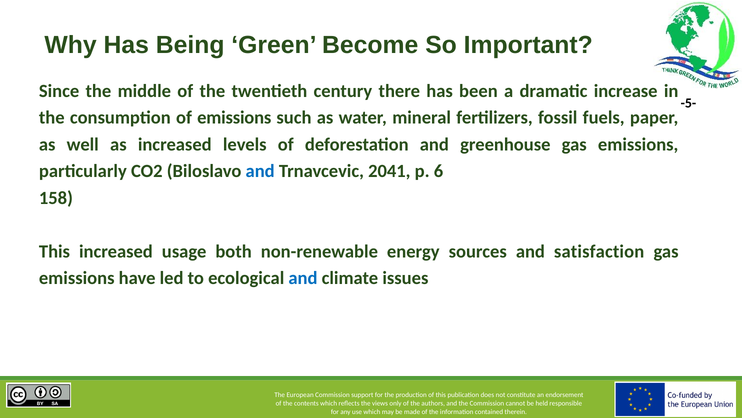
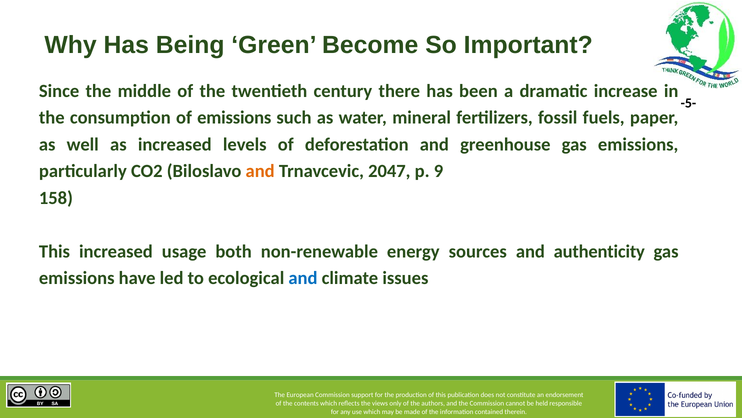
and colour: blue -> orange (260, 171)
2041: 2041 -> 2047 (389, 171)
6: 6 -> 9 (439, 171)
satisfaction: satisfaction -> authenticity (599, 251)
